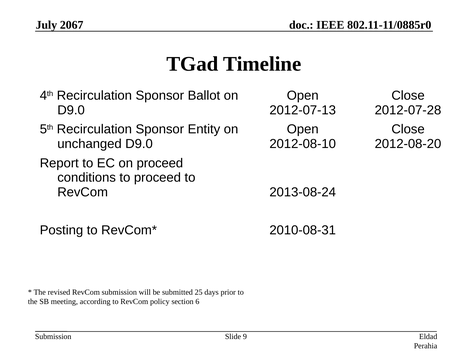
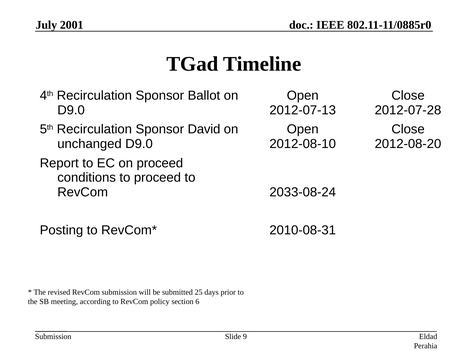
2067: 2067 -> 2001 (72, 25)
Entity: Entity -> David (204, 129)
2013-08-24: 2013-08-24 -> 2033-08-24 (303, 192)
